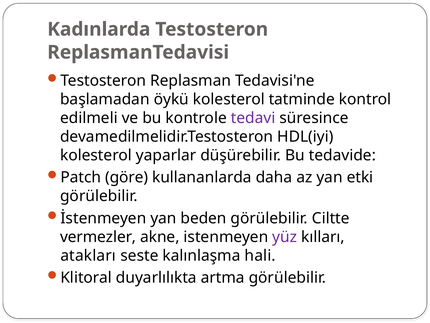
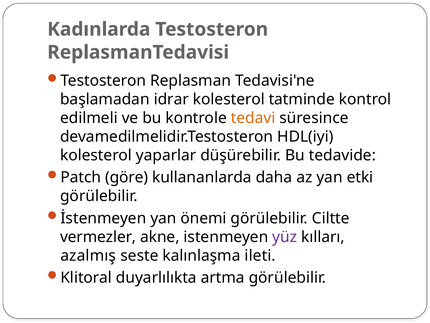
öykü: öykü -> idrar (171, 99)
tedavi colour: purple -> orange (253, 118)
beden: beden -> önemi (204, 218)
atakları: atakları -> azalmış (88, 255)
hali: hali -> ileti (260, 255)
